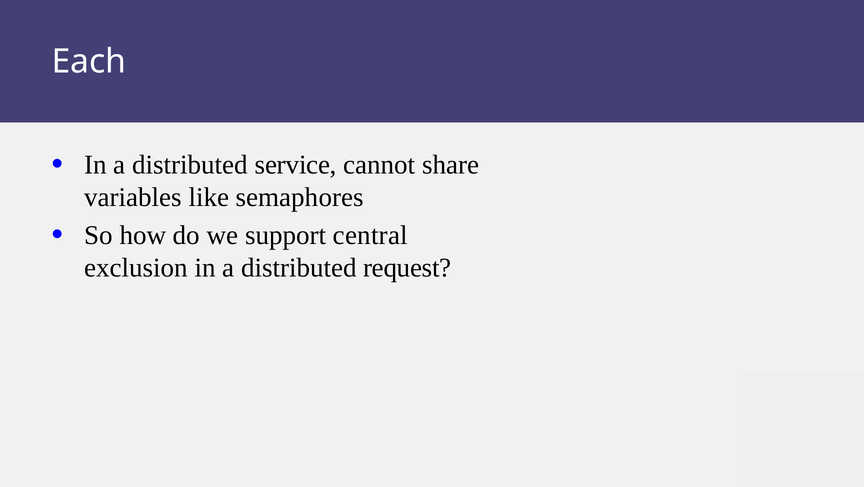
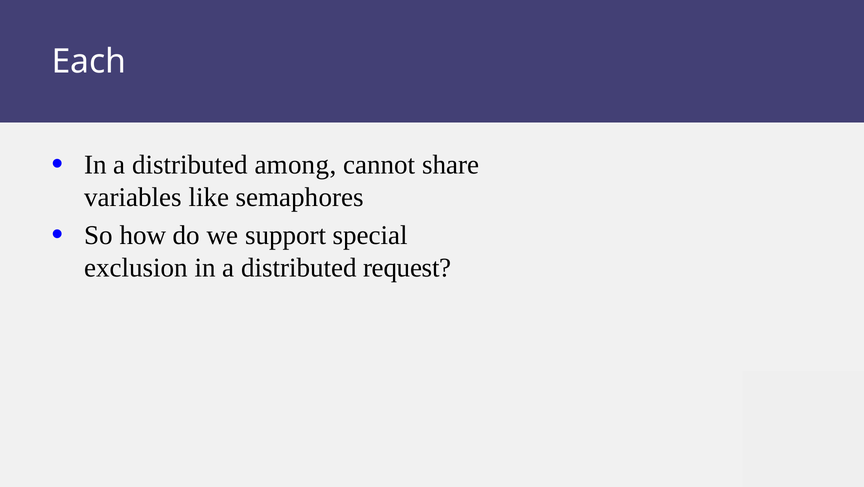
service: service -> among (295, 165)
central: central -> special (370, 235)
